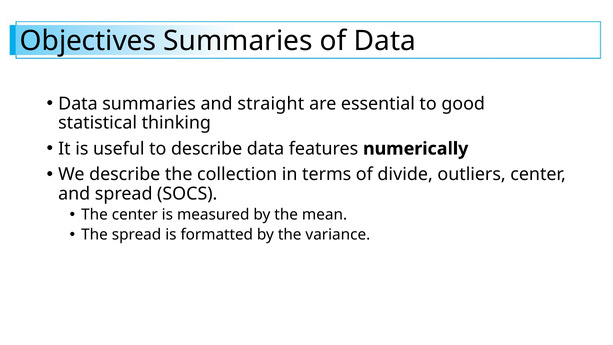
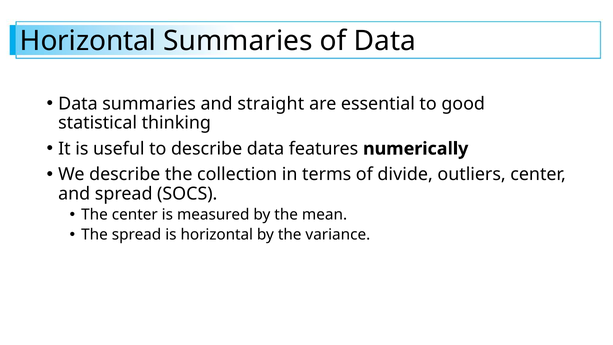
Objectives: Objectives -> Horizontal (88, 41)
is formatted: formatted -> horizontal (217, 235)
